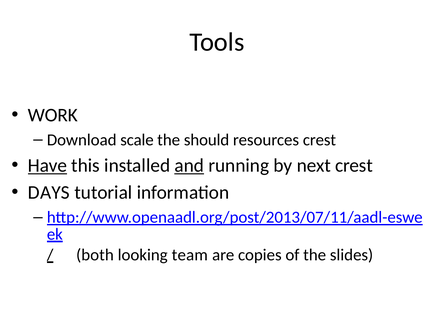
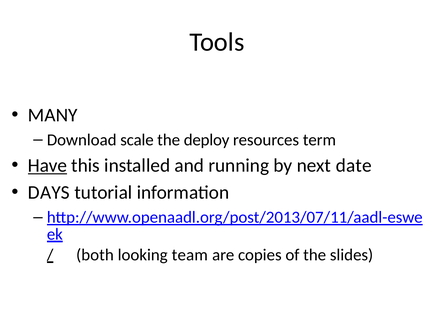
WORK: WORK -> MANY (53, 115)
should: should -> deploy (207, 140)
resources crest: crest -> term (319, 140)
and underline: present -> none (189, 166)
next crest: crest -> date (354, 166)
